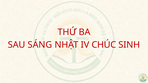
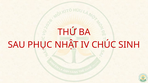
SÁNG: SÁNG -> PHỤC (40, 45)
